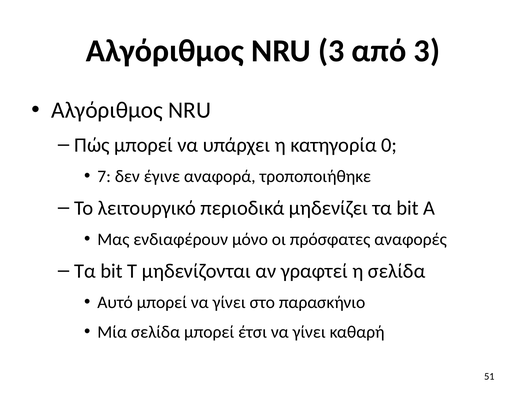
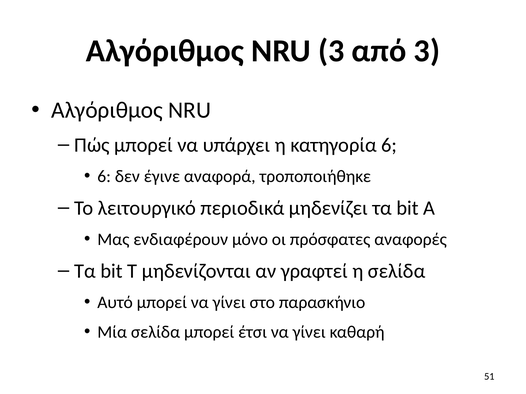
κατηγορία 0: 0 -> 6 (389, 145)
7: 7 -> 6 (104, 177)
